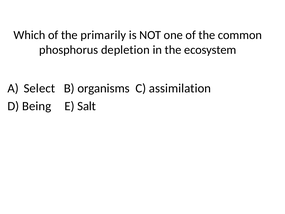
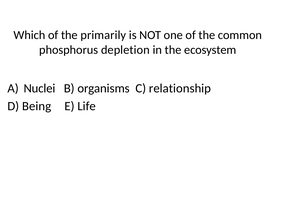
Select: Select -> Nuclei (39, 88)
assimilation: assimilation -> relationship (180, 88)
Salt: Salt -> Life (87, 106)
